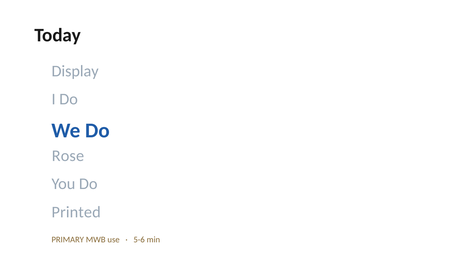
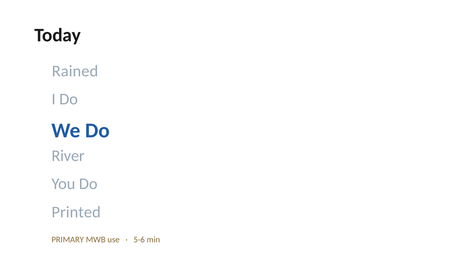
Display: Display -> Rained (75, 71)
Rose: Rose -> River (68, 156)
